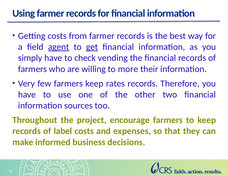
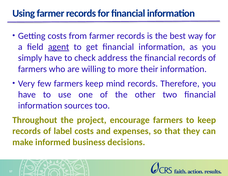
get underline: present -> none (92, 47)
vending: vending -> address (113, 58)
rates: rates -> mind (116, 84)
